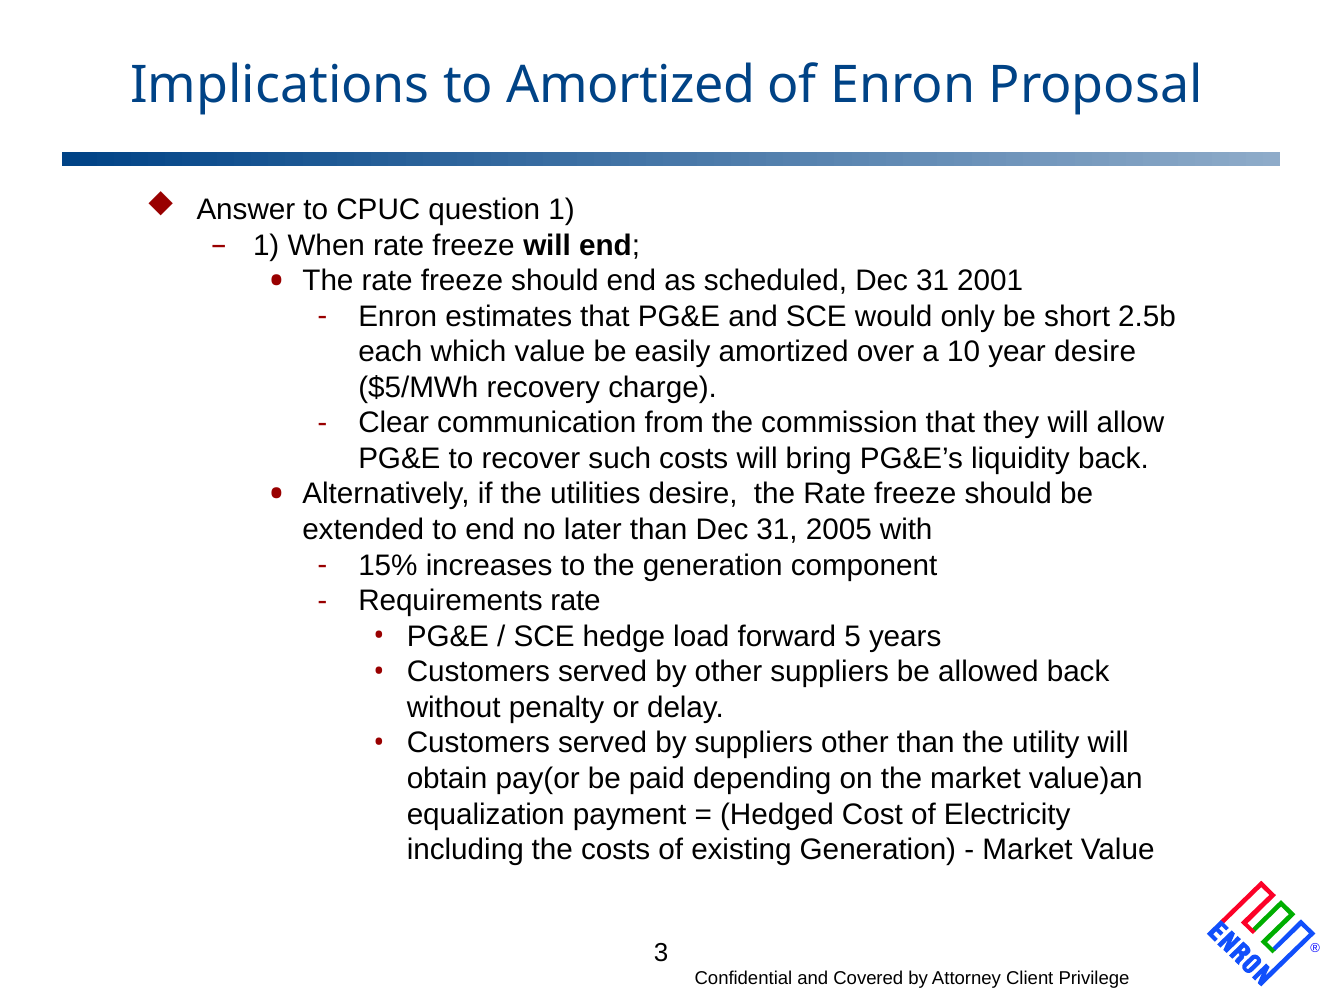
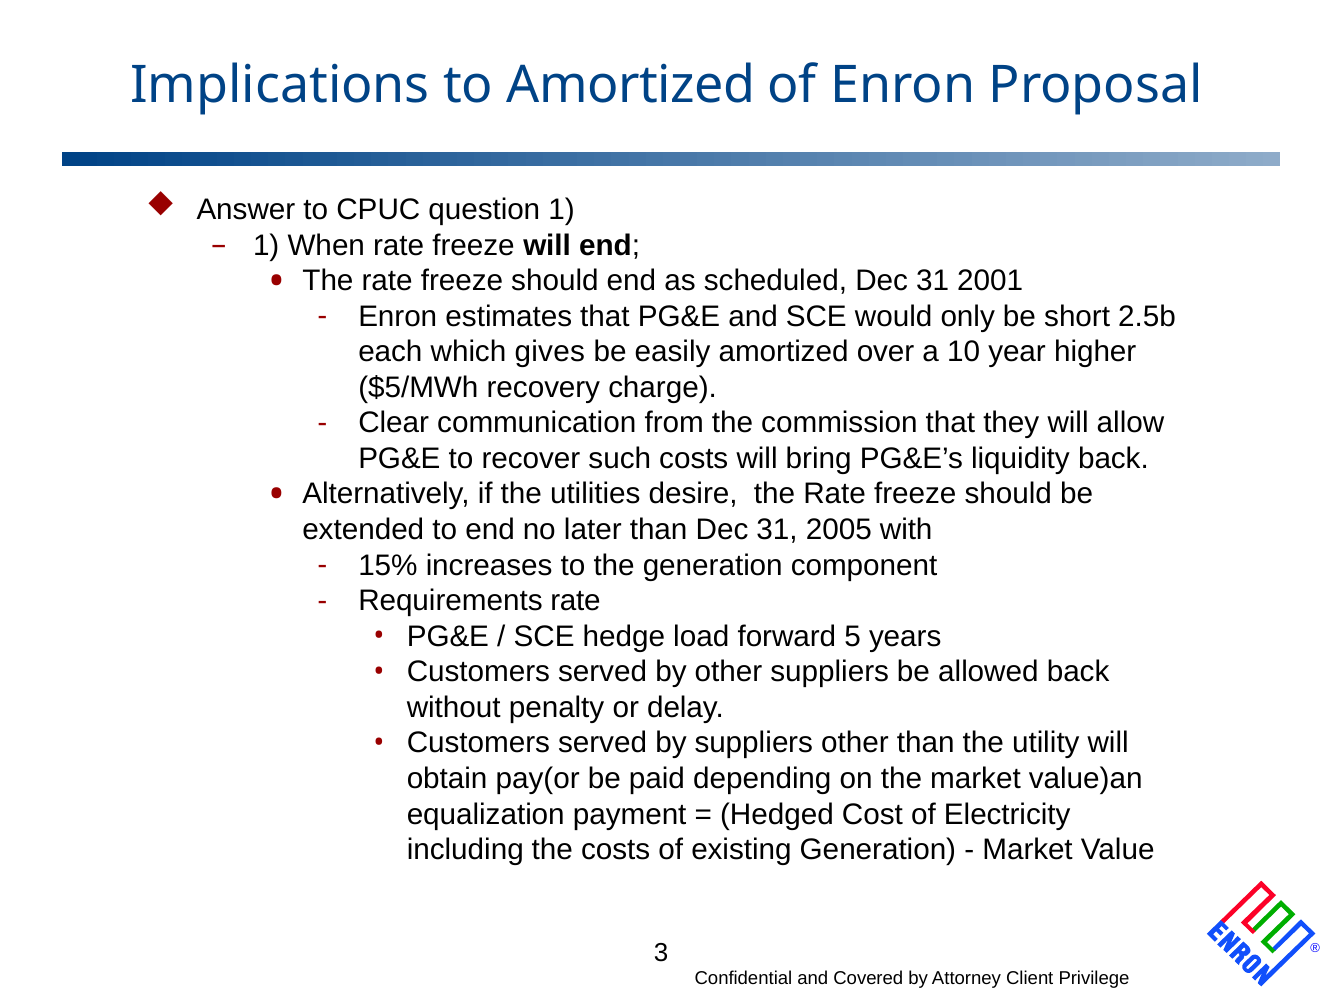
which value: value -> gives (550, 352)
year desire: desire -> higher (1095, 352)
